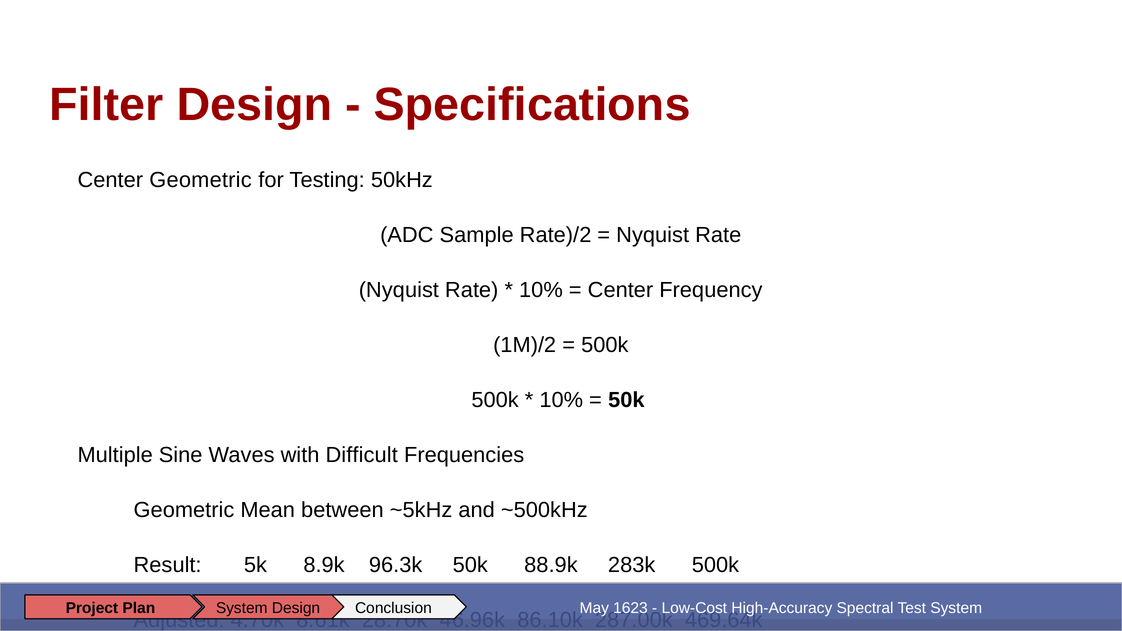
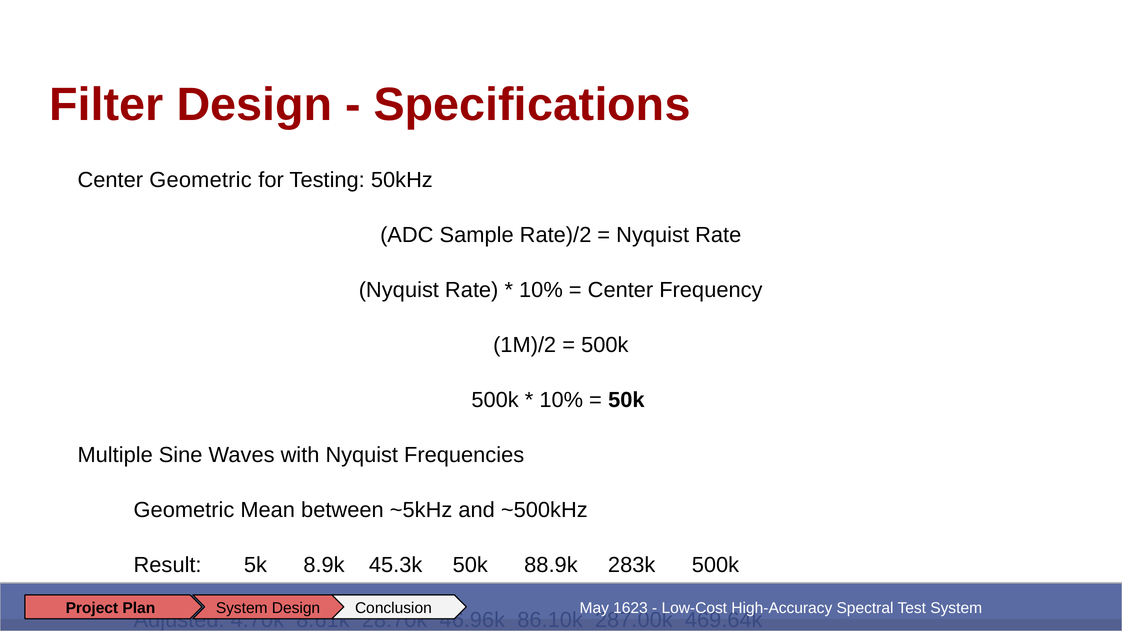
with Difficult: Difficult -> Nyquist (362, 455)
96.3k: 96.3k -> 45.3k (396, 565)
